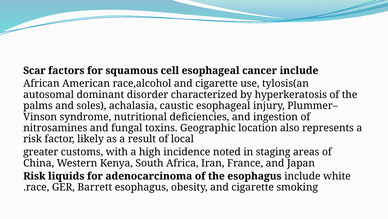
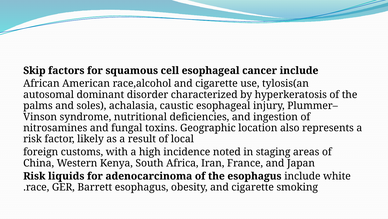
Scar: Scar -> Skip (34, 70)
greater: greater -> foreign (41, 152)
